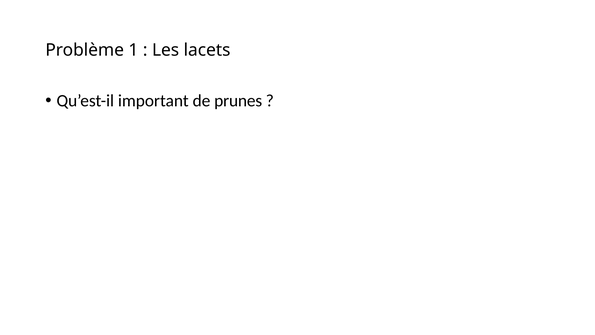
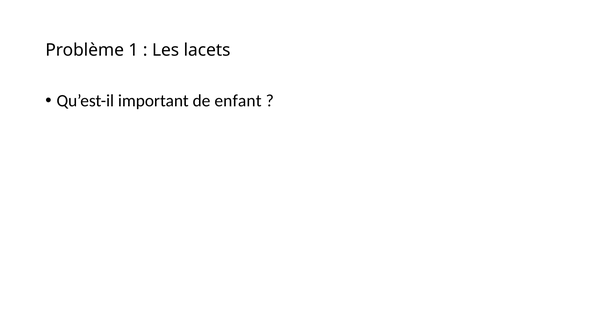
prunes: prunes -> enfant (238, 101)
